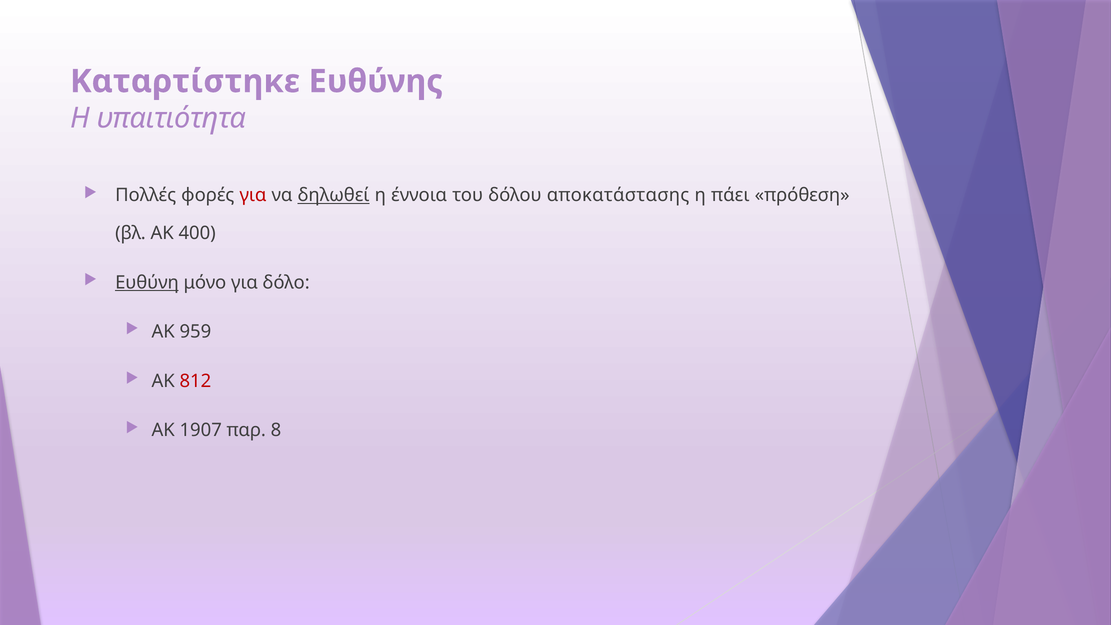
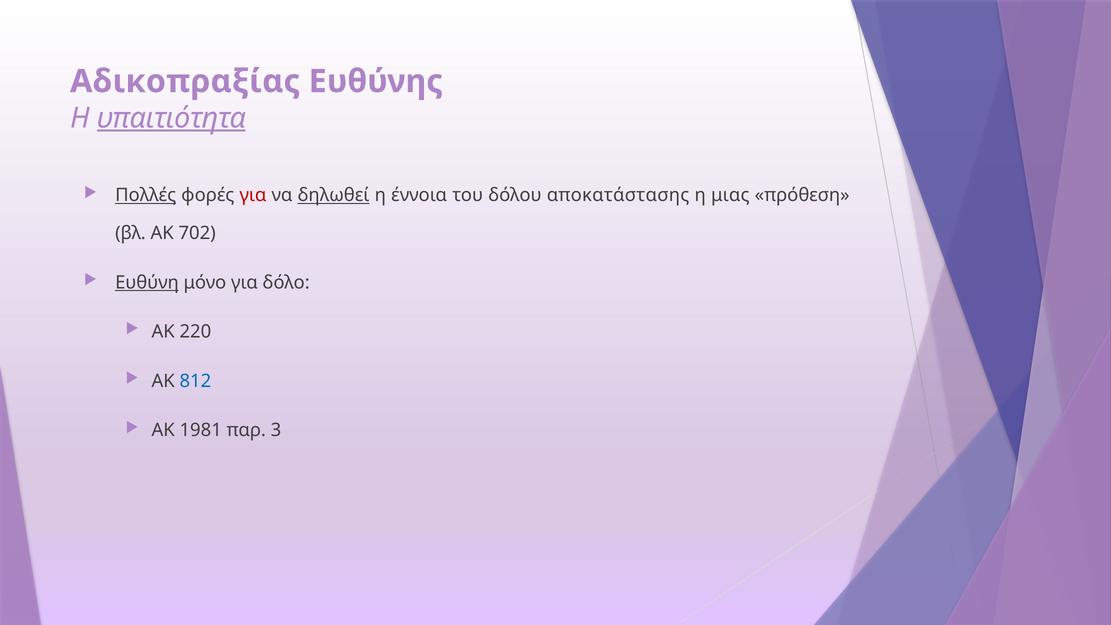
Καταρτίστηκε: Καταρτίστηκε -> Αδικοπραξίας (185, 81)
υπαιτιότητα underline: none -> present (171, 118)
Πολλές underline: none -> present (146, 195)
πάει: πάει -> μιας (730, 195)
400: 400 -> 702 (197, 233)
959: 959 -> 220 (195, 332)
812 colour: red -> blue (195, 381)
1907: 1907 -> 1981 (201, 430)
8: 8 -> 3 (276, 430)
